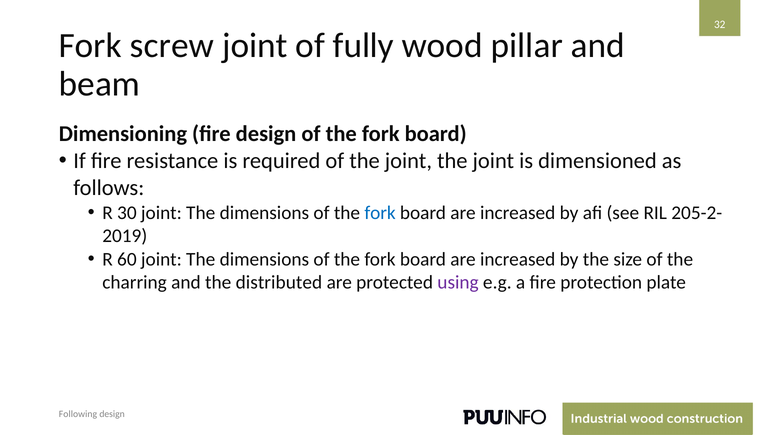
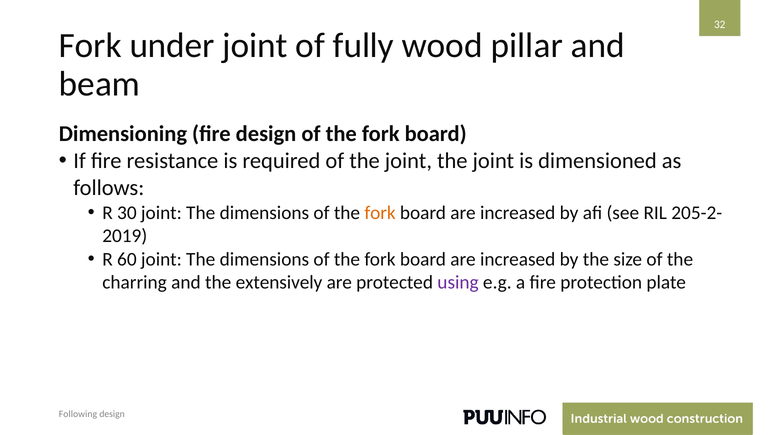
screw: screw -> under (172, 46)
fork colour: blue -> orange (380, 213)
distributed: distributed -> extensively (279, 282)
